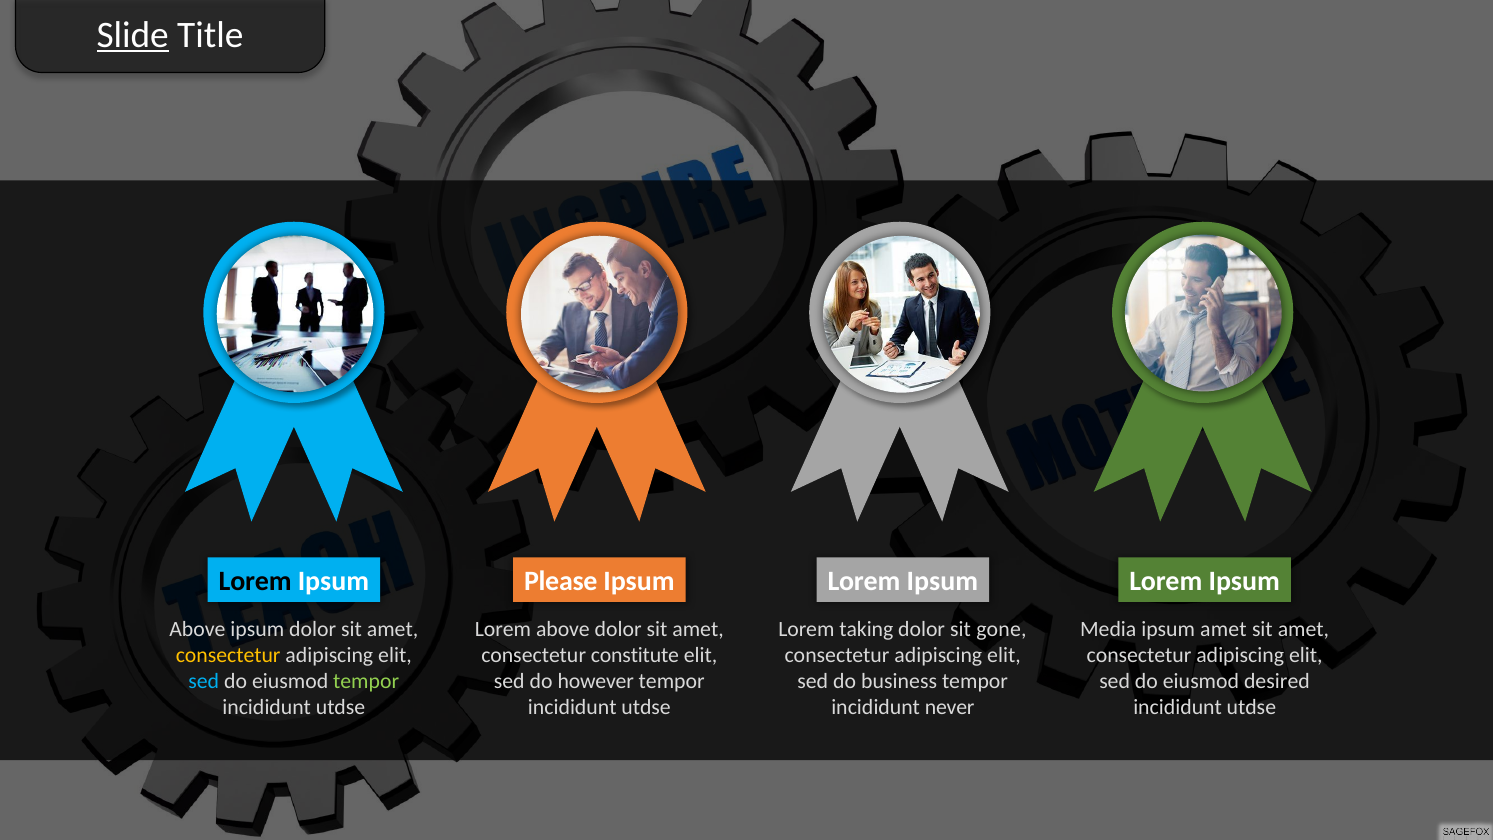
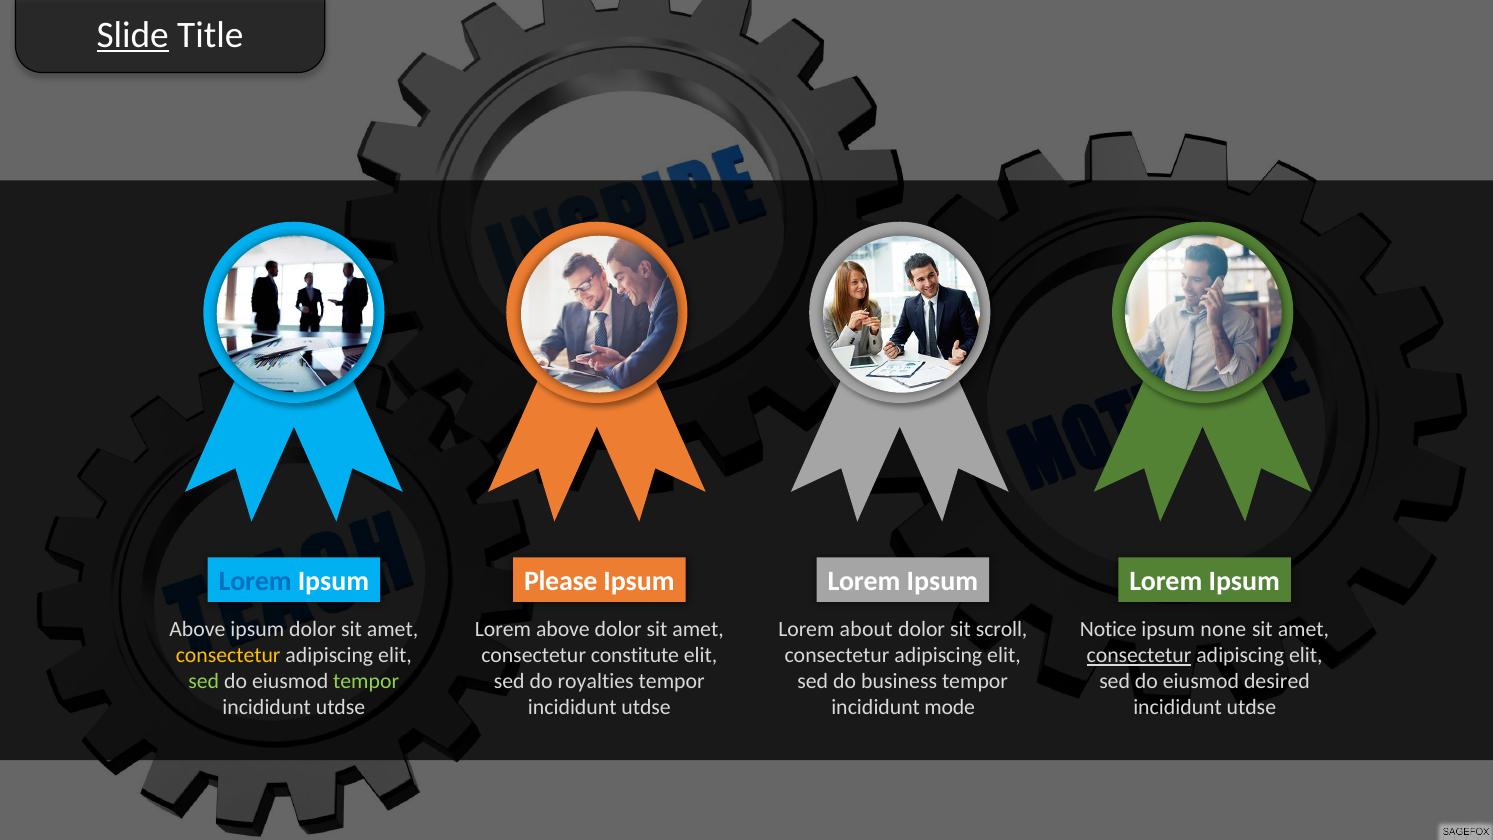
Lorem colour: black -> blue (255, 581)
taking: taking -> about (866, 629)
gone: gone -> scroll (1002, 629)
Media: Media -> Notice (1108, 629)
ipsum amet: amet -> none (1223, 629)
consectetur underline: none -> present (1139, 655)
sed colour: light blue -> light green (204, 681)
however: however -> royalties (596, 681)
never: never -> mode (950, 708)
